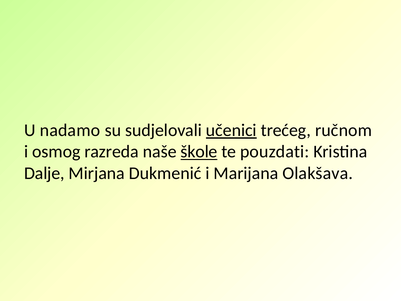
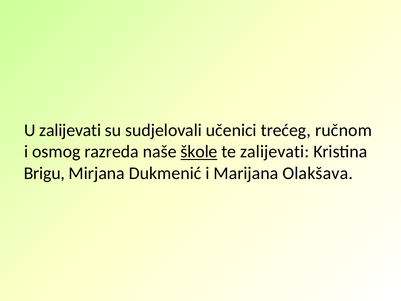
U nadamo: nadamo -> zalijevati (70, 130)
učenici underline: present -> none (231, 130)
te pouzdati: pouzdati -> zalijevati (275, 152)
Dalje: Dalje -> Brigu (44, 173)
